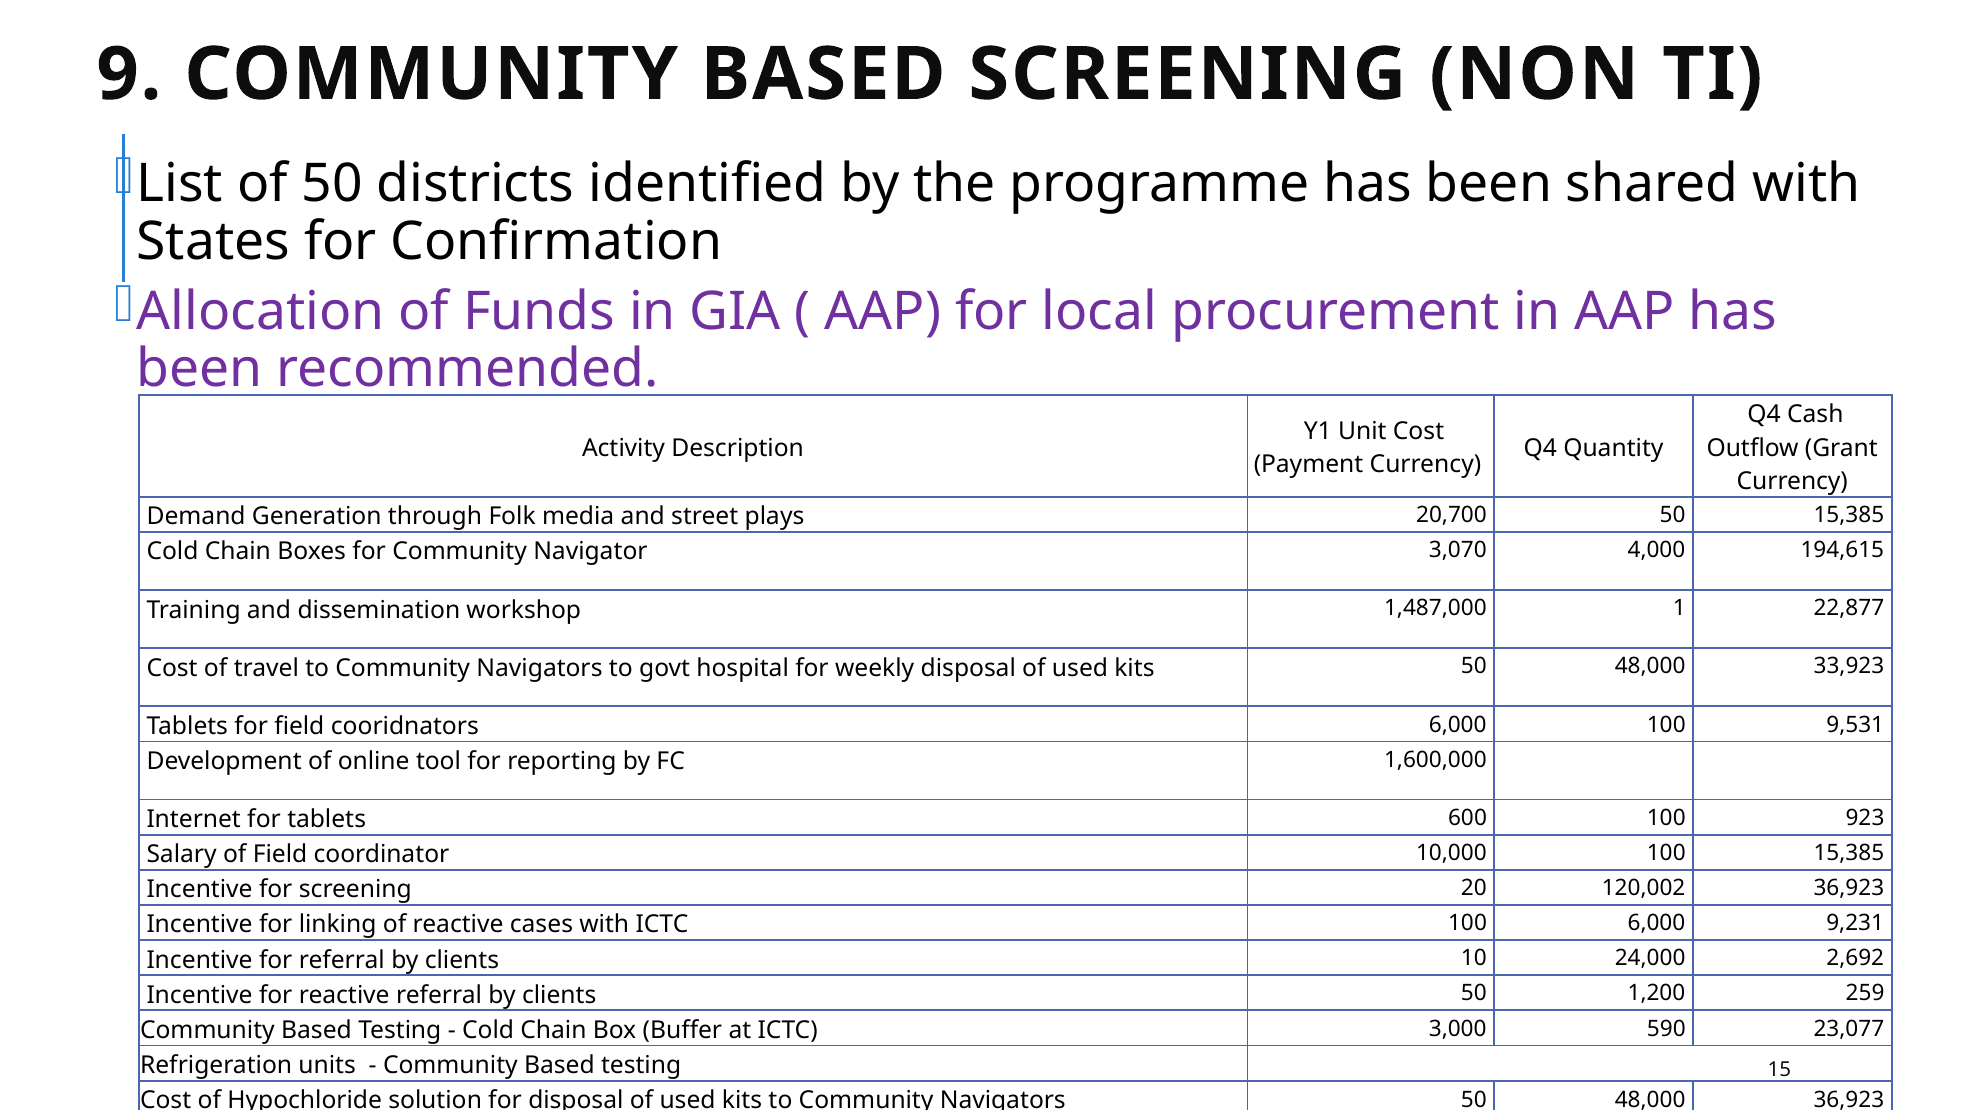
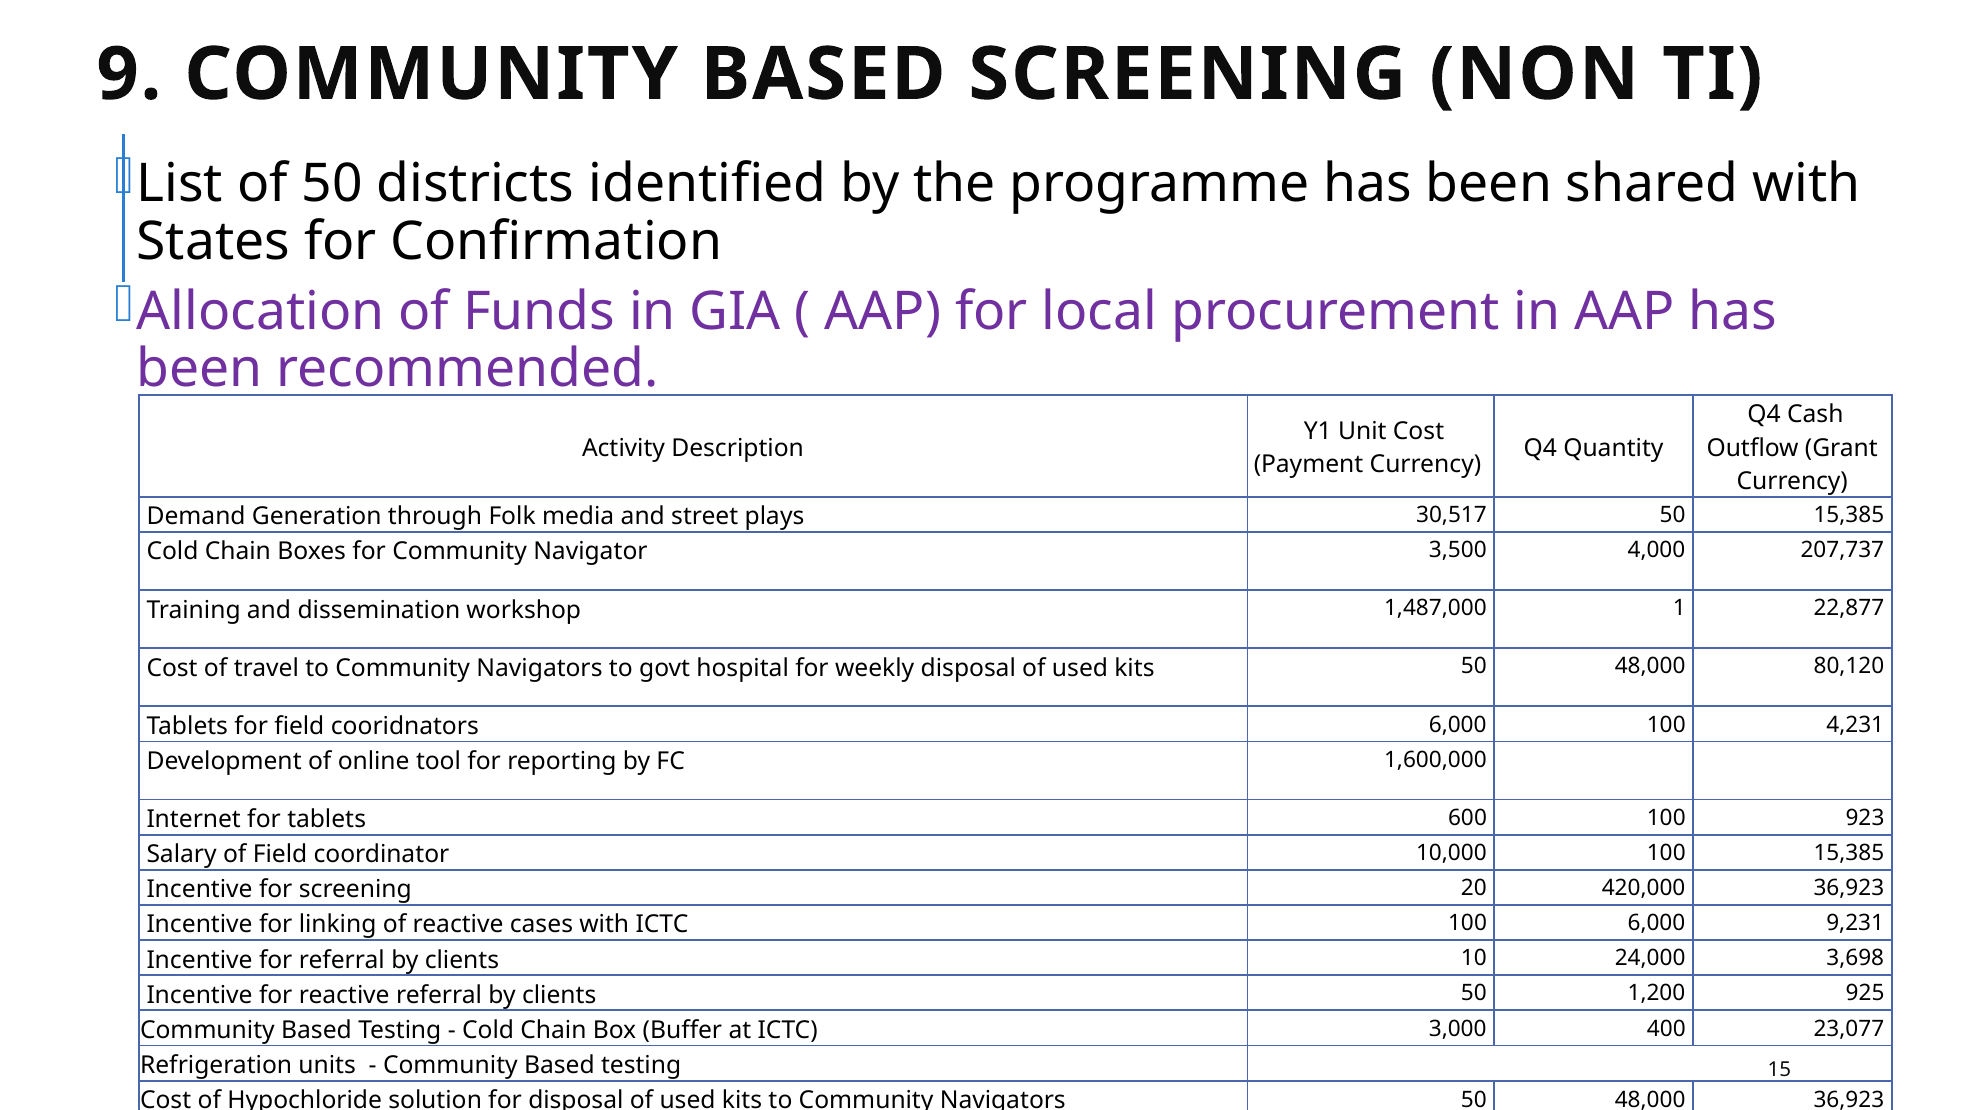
20,700: 20,700 -> 30,517 (1451, 515)
3,070: 3,070 -> 3,500 (1458, 550)
194,615: 194,615 -> 207,737 (1842, 550)
33,923: 33,923 -> 80,120 (1849, 666)
9,531: 9,531 -> 4,231 (1855, 724)
120,002: 120,002 -> 420,000 (1644, 887)
2,692: 2,692 -> 3,698 (1855, 958)
259: 259 -> 925 (1865, 993)
590: 590 -> 400 (1666, 1028)
